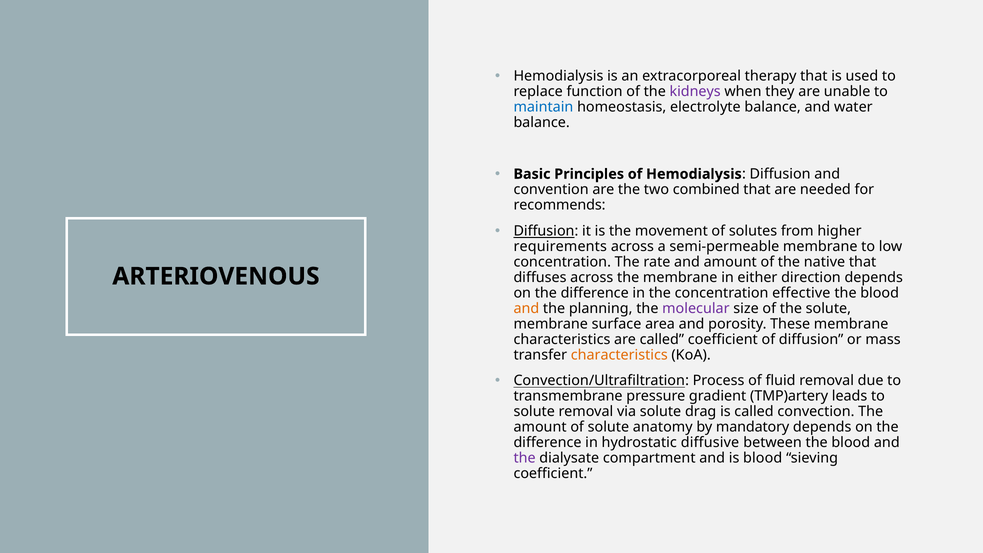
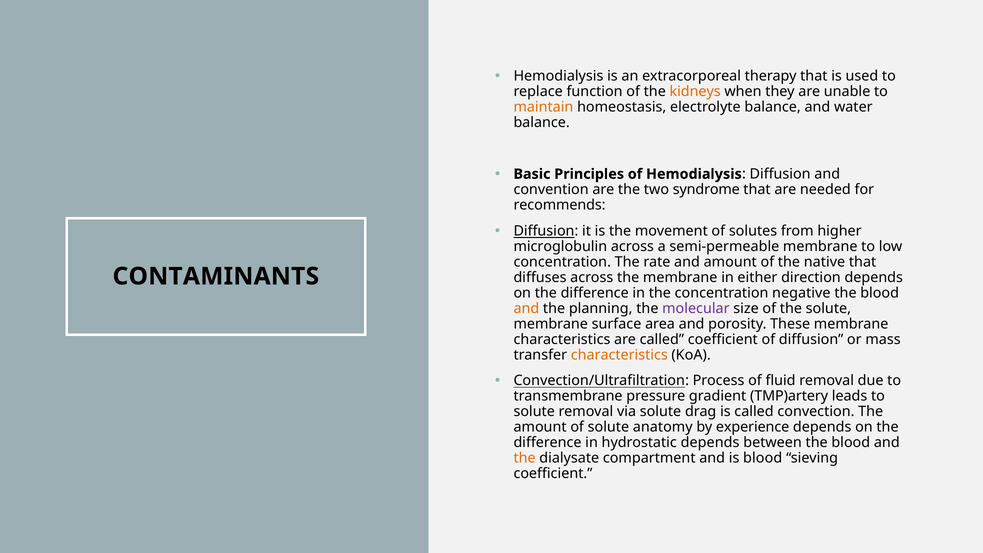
kidneys colour: purple -> orange (695, 92)
maintain colour: blue -> orange (543, 107)
combined: combined -> syndrome (706, 190)
requirements: requirements -> microglobulin (560, 246)
ARTERIOVENOUS: ARTERIOVENOUS -> CONTAMINANTS (216, 276)
effective: effective -> negative (801, 293)
mandatory: mandatory -> experience (753, 427)
hydrostatic diffusive: diffusive -> depends (710, 443)
the colour: purple -> orange (525, 458)
